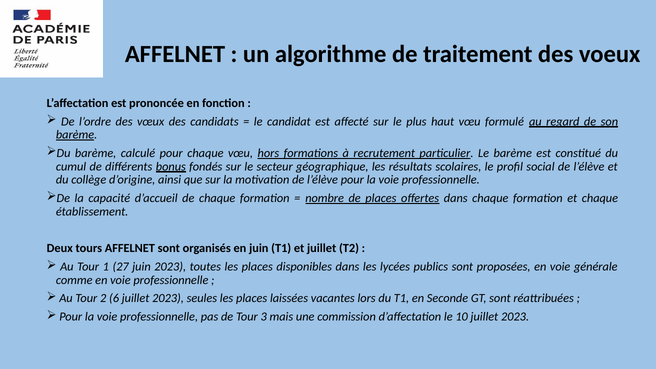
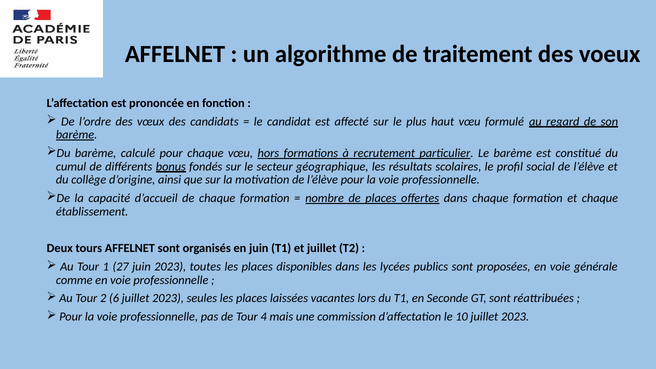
3: 3 -> 4 (264, 317)
